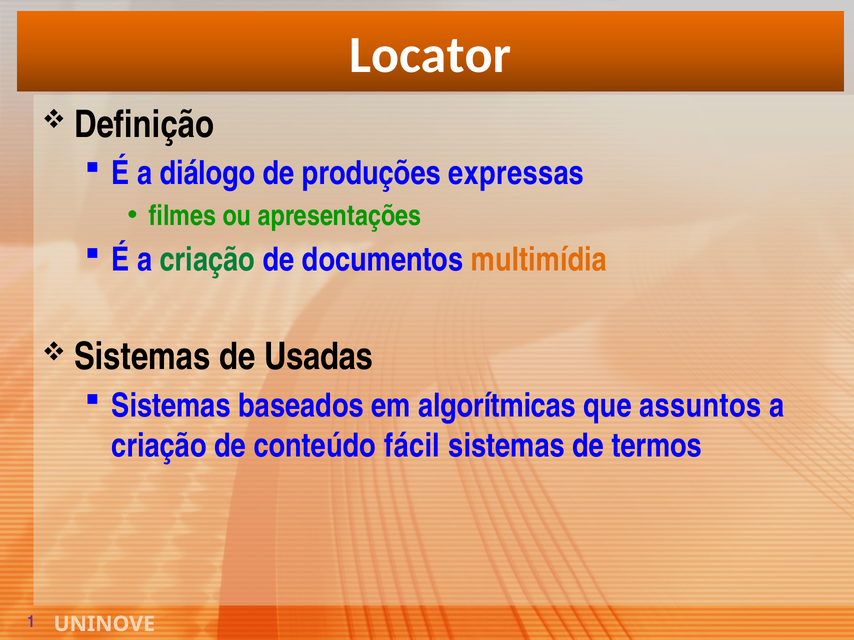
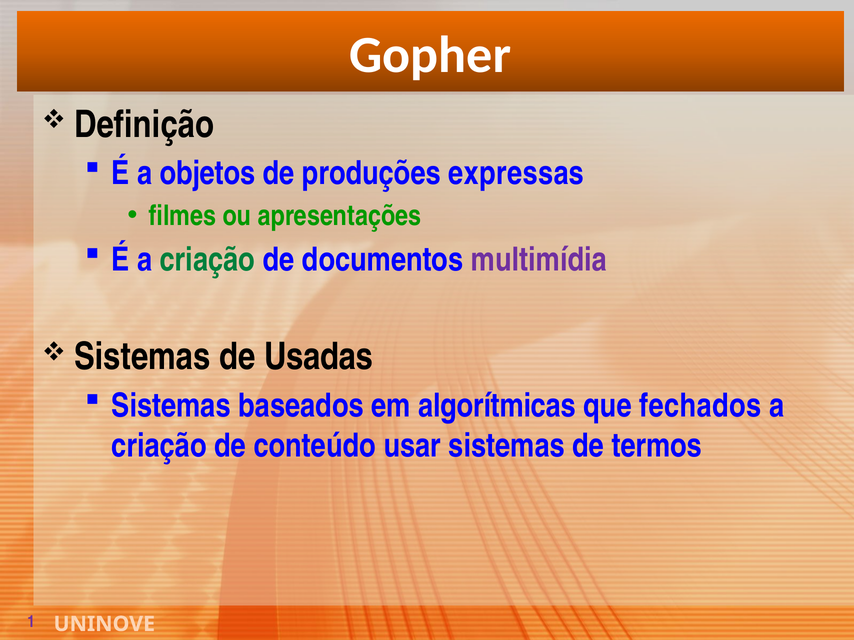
Locator: Locator -> Gopher (430, 55)
diálogo: diálogo -> objetos (208, 174)
multimídia colour: orange -> purple (539, 260)
assuntos: assuntos -> fechados (700, 406)
fácil: fácil -> usar (412, 446)
